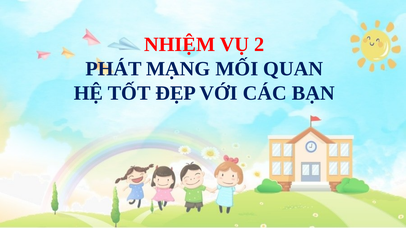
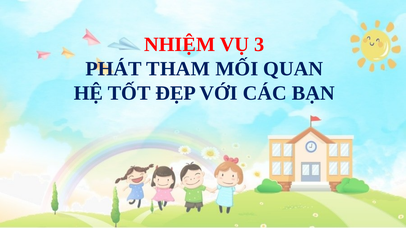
2: 2 -> 3 (259, 45)
MẠNG: MẠNG -> THAM (178, 69)
